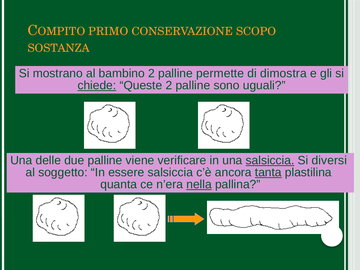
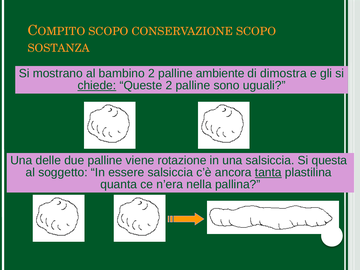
PRIMO: PRIMO -> SCOPO (108, 31)
permette: permette -> ambiente (220, 73)
verificare: verificare -> rotazione (182, 160)
salsiccia underline: present -> none (270, 160)
diversi: diversi -> questa (329, 160)
nella underline: present -> none (199, 184)
